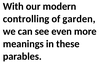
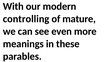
garden: garden -> mature (79, 19)
